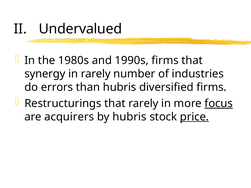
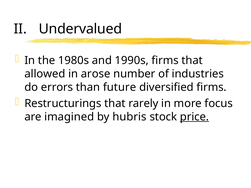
synergy: synergy -> allowed (45, 74)
in rarely: rarely -> arose (96, 74)
than hubris: hubris -> future (120, 87)
focus underline: present -> none (219, 104)
acquirers: acquirers -> imagined (69, 117)
